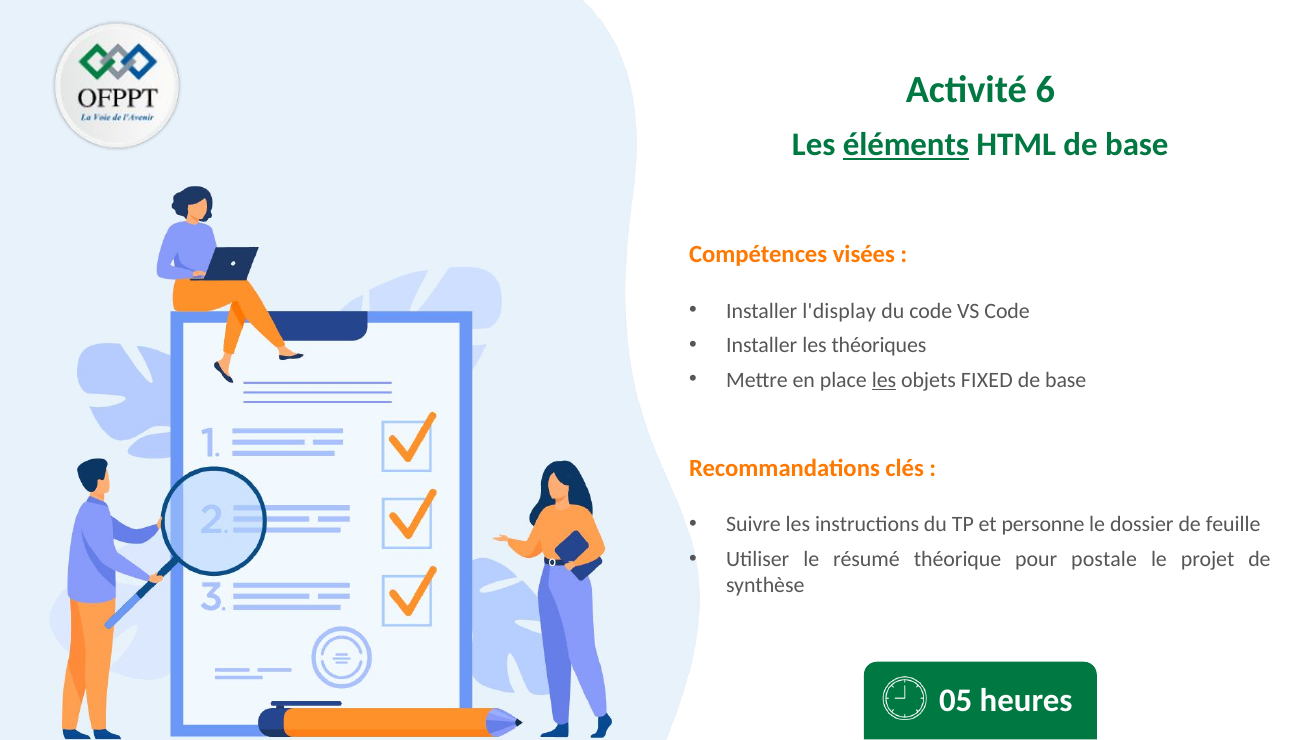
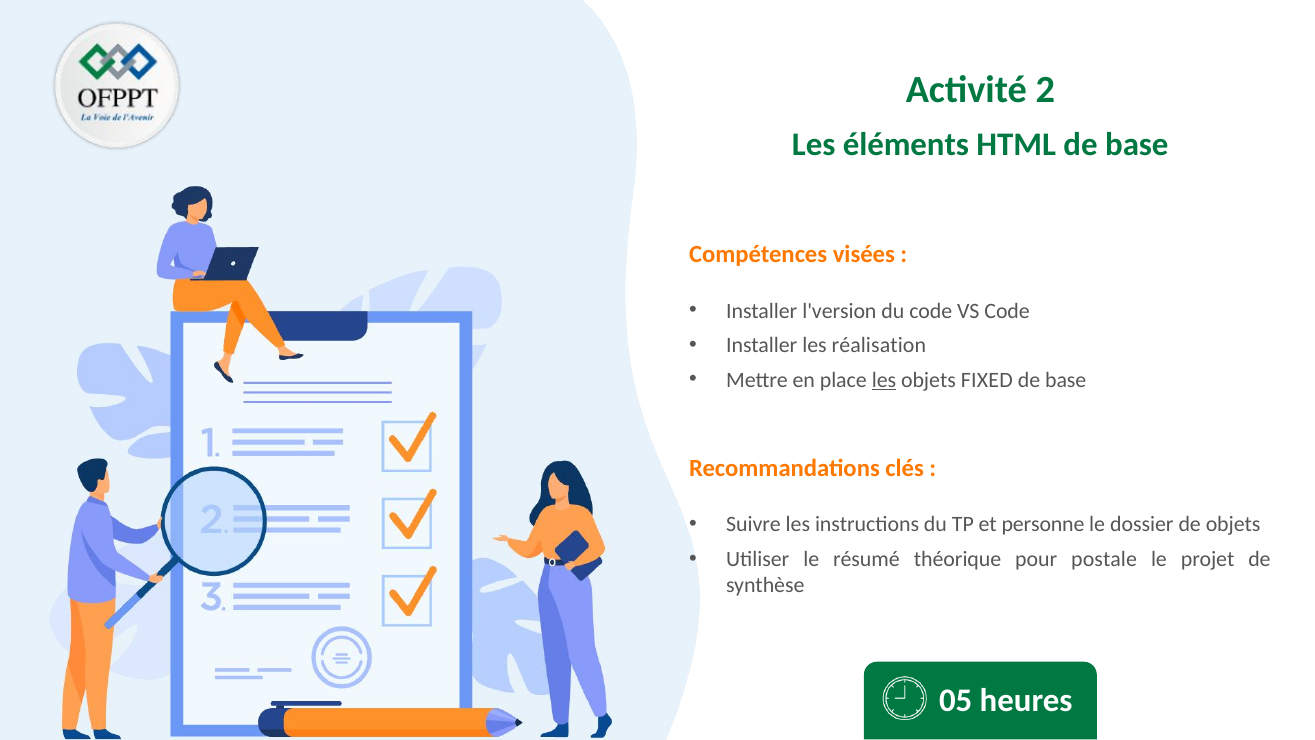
6: 6 -> 2 (1045, 90)
éléments underline: present -> none (906, 144)
l'display: l'display -> l'version (839, 311)
théoriques: théoriques -> réalisation (879, 345)
de feuille: feuille -> objets (1233, 524)
